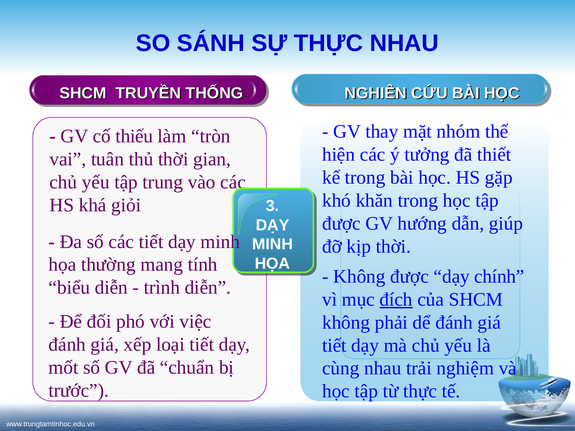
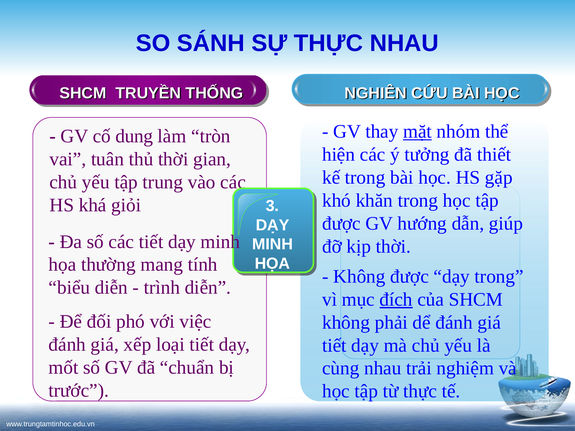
mặt underline: none -> present (417, 132)
thiếu: thiếu -> dung (134, 136)
dạy chính: chính -> trong (499, 277)
